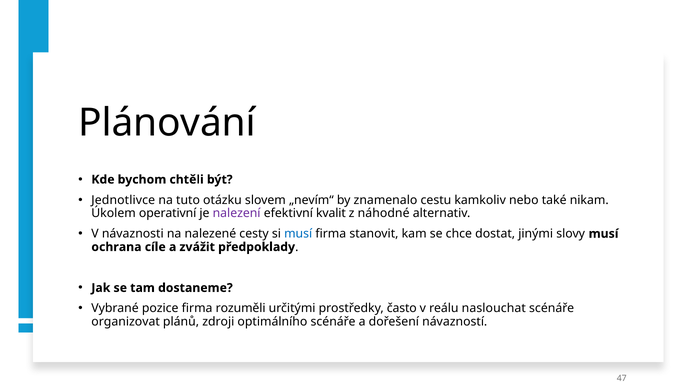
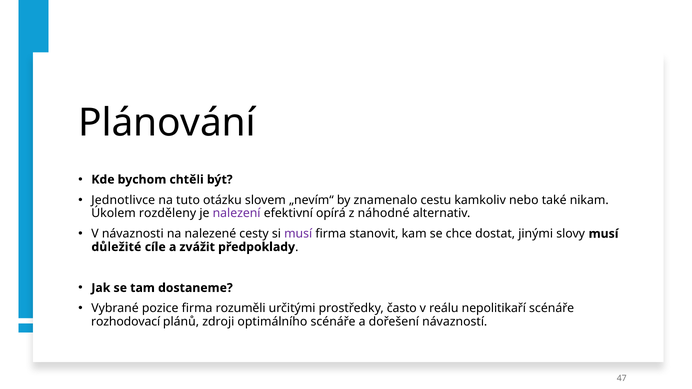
operativní: operativní -> rozděleny (168, 213)
kvalit: kvalit -> opírá (331, 213)
musí colour: blue -> purple (298, 234)
ochrana: ochrana -> důležité (116, 247)
naslouchat: naslouchat -> nepolitikaří (494, 309)
organizovat: organizovat -> rozhodovací (126, 322)
